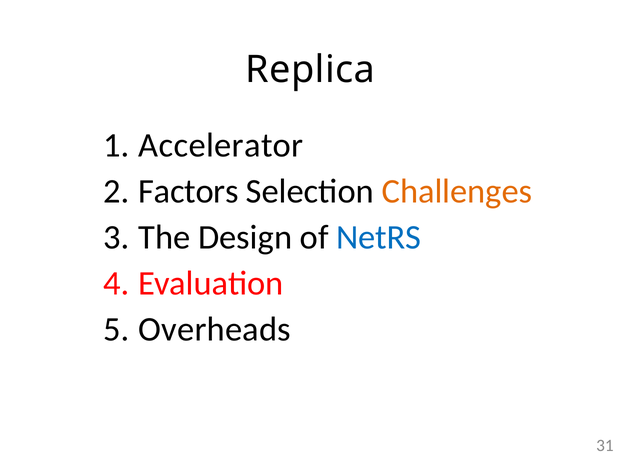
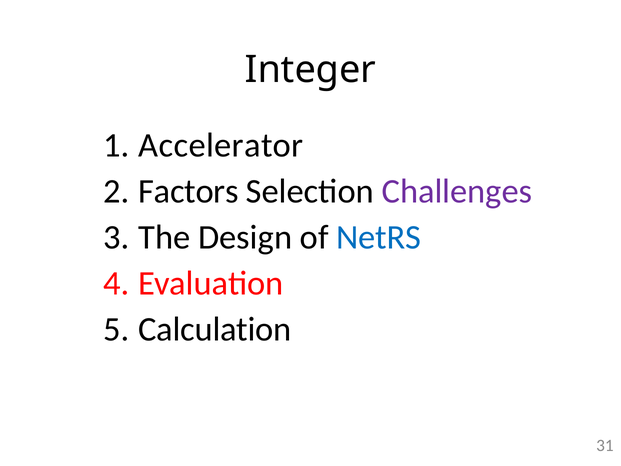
Replica: Replica -> Integer (310, 70)
Challenges colour: orange -> purple (457, 191)
Overheads: Overheads -> Calculation (215, 329)
